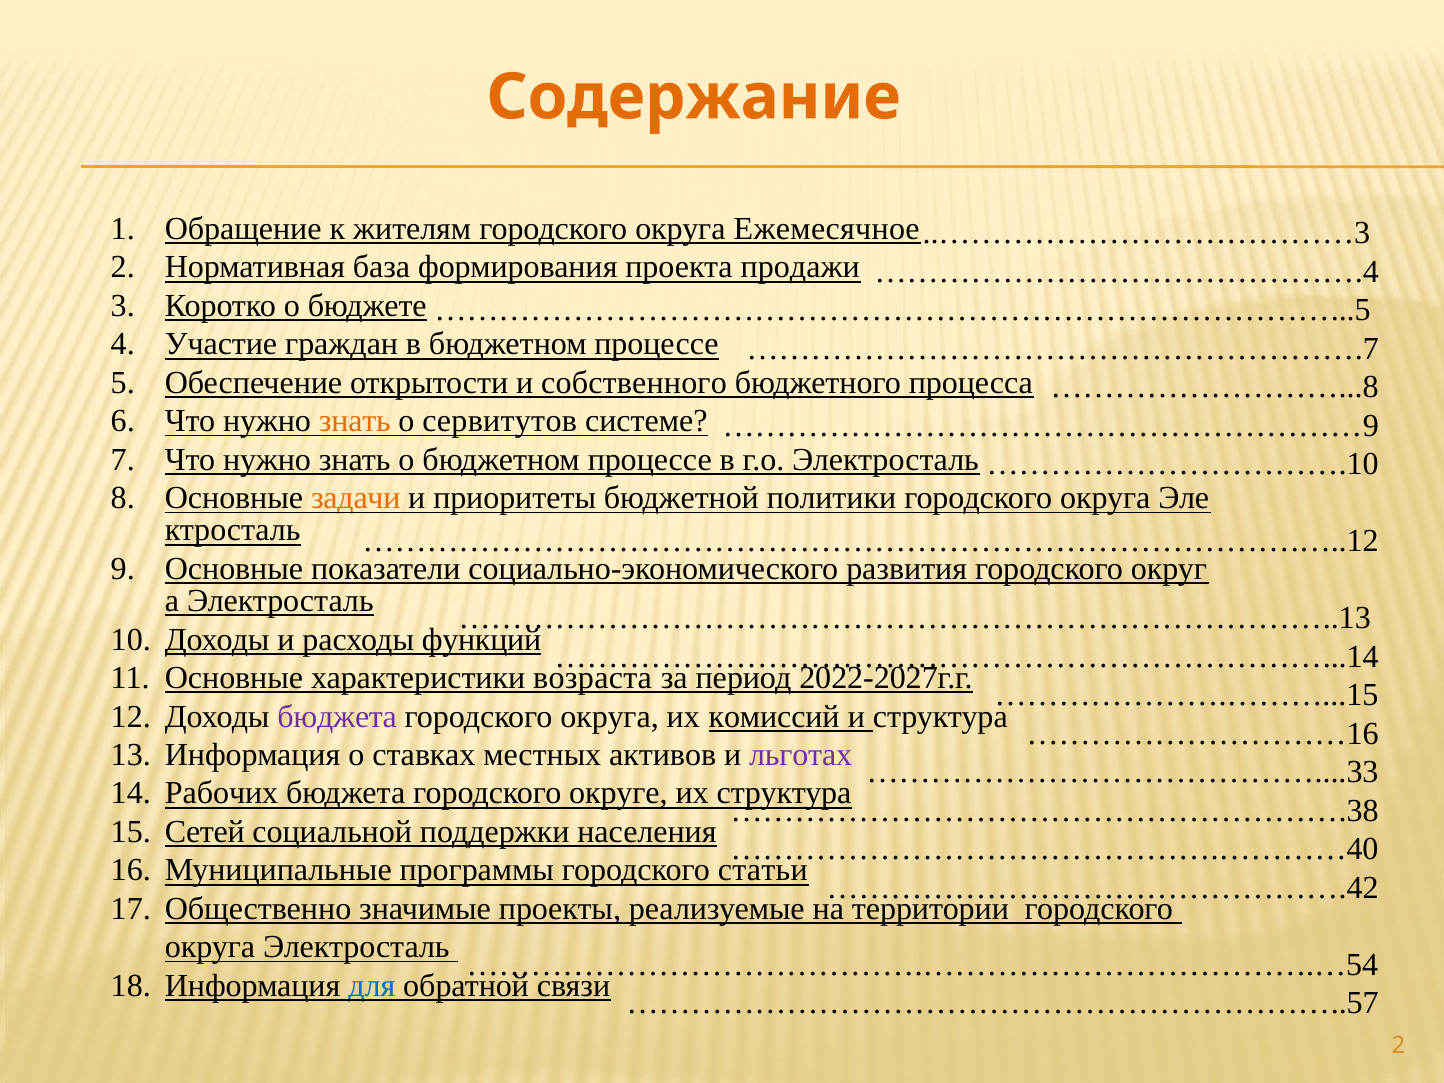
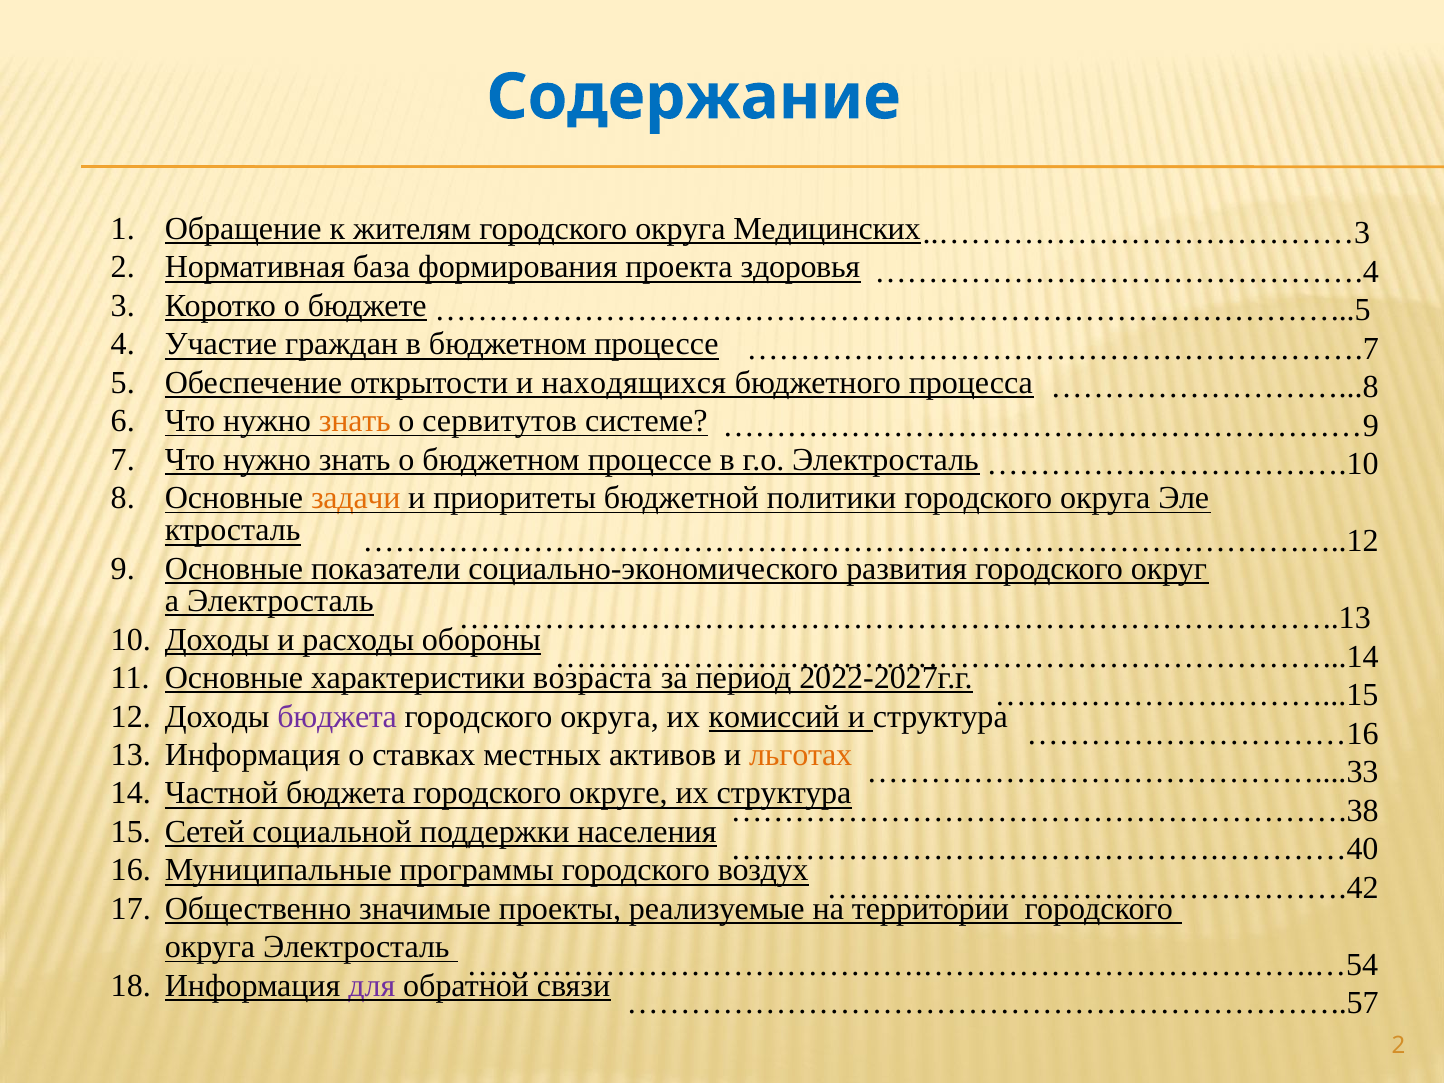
Содержание colour: orange -> blue (694, 97)
Ежемесячное: Ежемесячное -> Медицинских (827, 229)
продажи: продажи -> здоровья (800, 267)
собственного: собственного -> находящихся (634, 383)
функций: функций -> обороны (481, 639)
льготах colour: purple -> orange (801, 755)
Рабочих: Рабочих -> Частной (222, 793)
статьи: статьи -> воздух (763, 870)
для colour: blue -> purple (372, 986)
